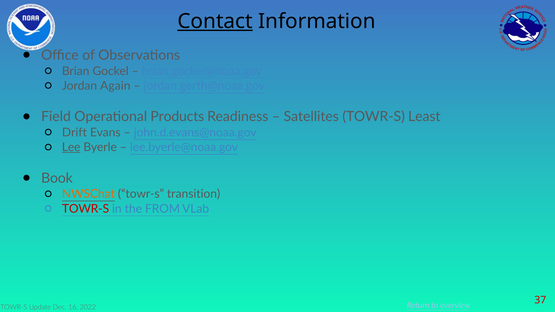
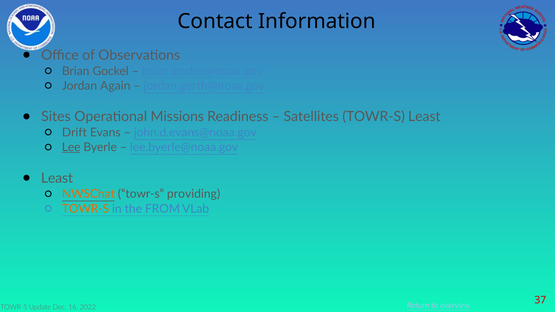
Contact underline: present -> none (215, 21)
Field: Field -> Sites (56, 117)
Products: Products -> Missions (177, 117)
Book: Book -> Least (57, 178)
transition: transition -> providing (194, 194)
TOWR-S colour: red -> orange (86, 209)
